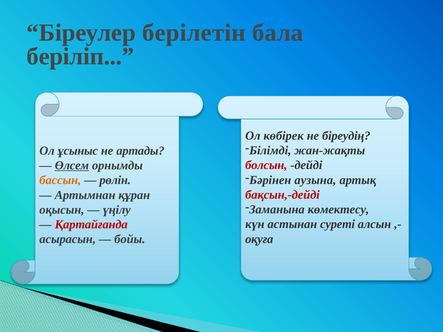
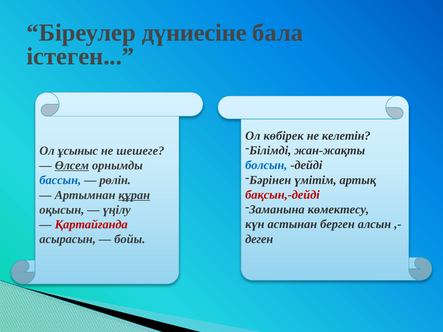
берілетін: берілетін -> дүниесіне (194, 33)
беріліп: беріліп -> істеген (80, 56)
біреудің: біреудің -> келетін (346, 136)
артады: артады -> шешеге (140, 151)
болсын colour: red -> blue (266, 165)
аузына: аузына -> үмітім (315, 180)
бассын colour: orange -> blue (60, 180)
құран underline: none -> present (134, 195)
суреті: суреті -> берген (337, 224)
оқуға: оқуға -> деген (259, 239)
